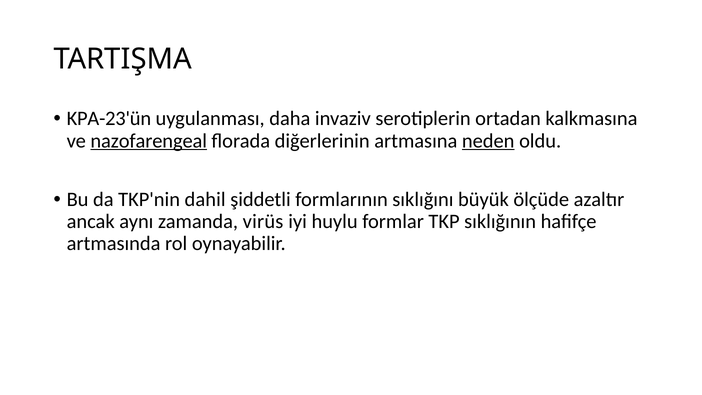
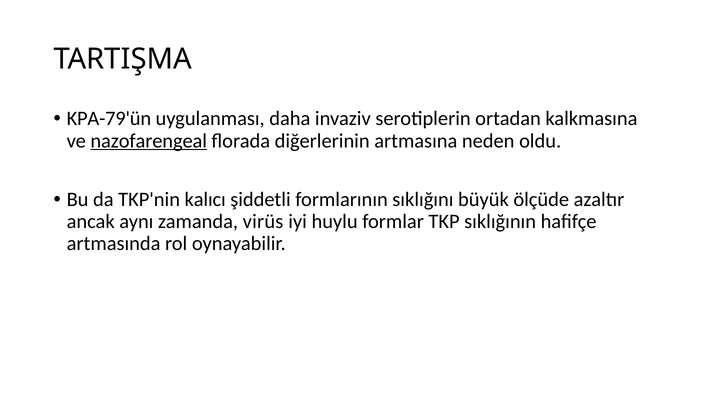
KPA-23'ün: KPA-23'ün -> KPA-79'ün (109, 119)
neden underline: present -> none (488, 141)
dahil: dahil -> kalıcı (205, 199)
